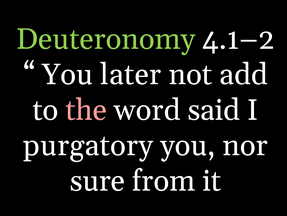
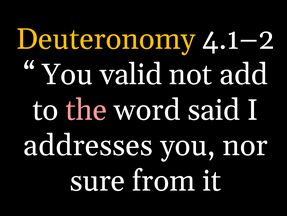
Deuteronomy colour: light green -> yellow (106, 39)
later: later -> valid (131, 74)
purgatory: purgatory -> addresses (88, 145)
